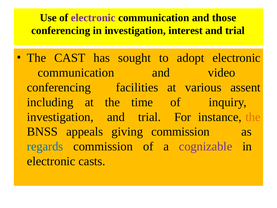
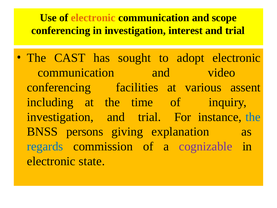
electronic colour: purple -> orange (93, 18)
those: those -> scope (224, 18)
the colour: orange -> blue (253, 117)
appeals: appeals -> persons (85, 132)
giving commission: commission -> explanation (180, 132)
casts: casts -> state (92, 161)
